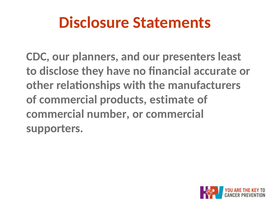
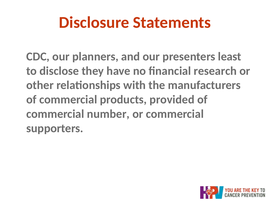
accurate: accurate -> research (215, 71)
estimate: estimate -> provided (172, 100)
